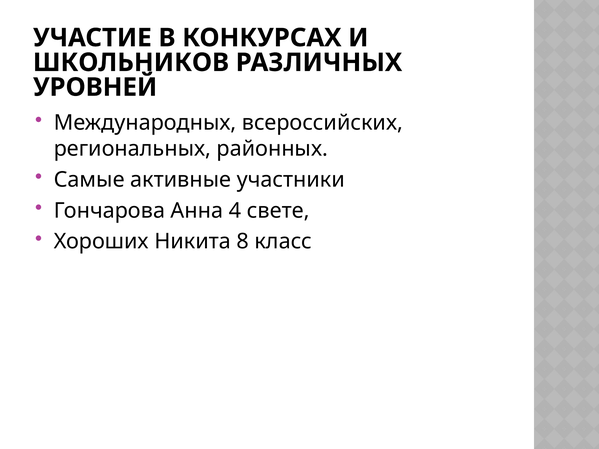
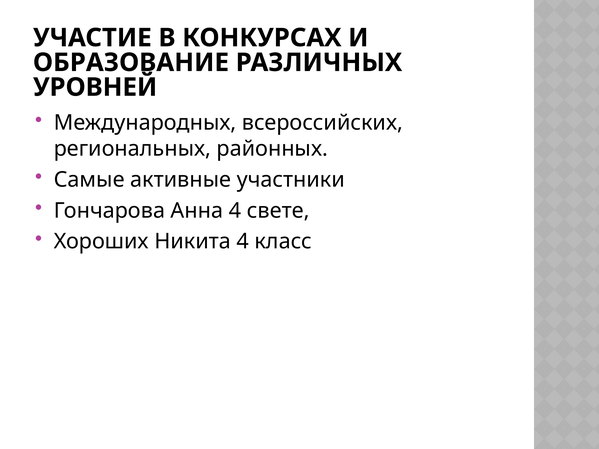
ШКОЛЬНИКОВ: ШКОЛЬНИКОВ -> ОБРАЗОВАНИЕ (131, 63)
Никита 8: 8 -> 4 (243, 242)
